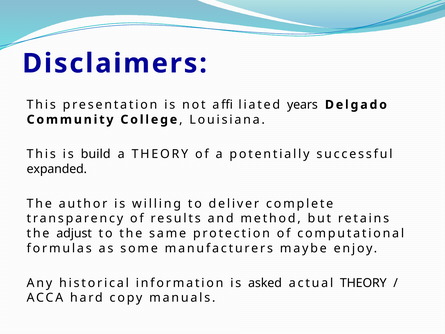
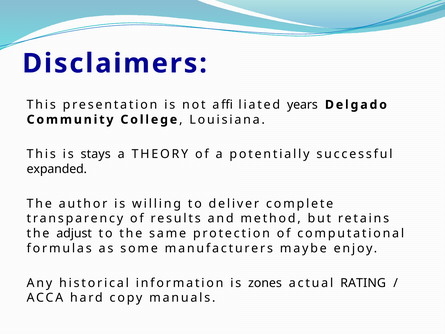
build: build -> stays (96, 154)
asked: asked -> zones (265, 283)
actual THEORY: THEORY -> RATING (363, 283)
